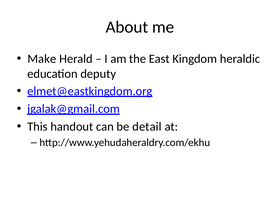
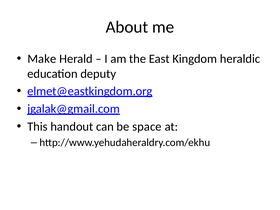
detail: detail -> space (147, 127)
